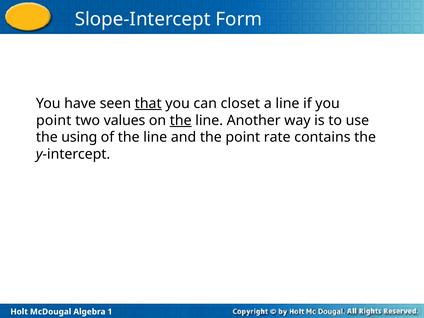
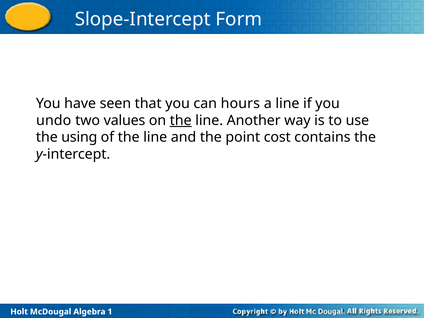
that underline: present -> none (148, 103)
closet: closet -> hours (240, 103)
point: point -> undo (54, 120)
rate: rate -> cost (277, 137)
